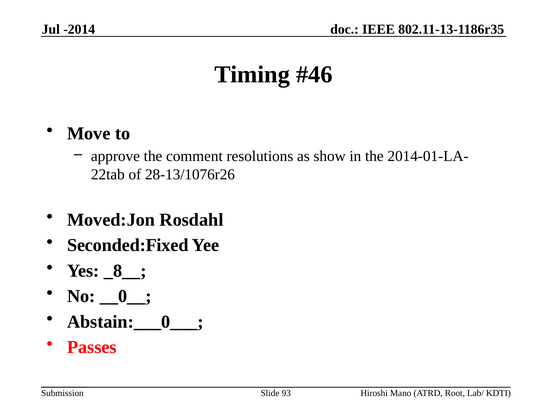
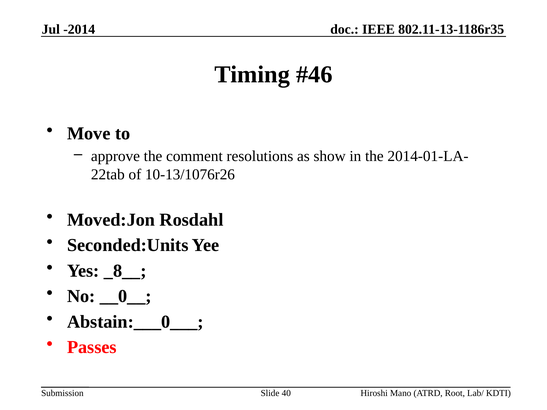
28-13/1076r26: 28-13/1076r26 -> 10-13/1076r26 (190, 175)
Seconded:Fixed: Seconded:Fixed -> Seconded:Units (128, 245)
93: 93 -> 40 (286, 393)
